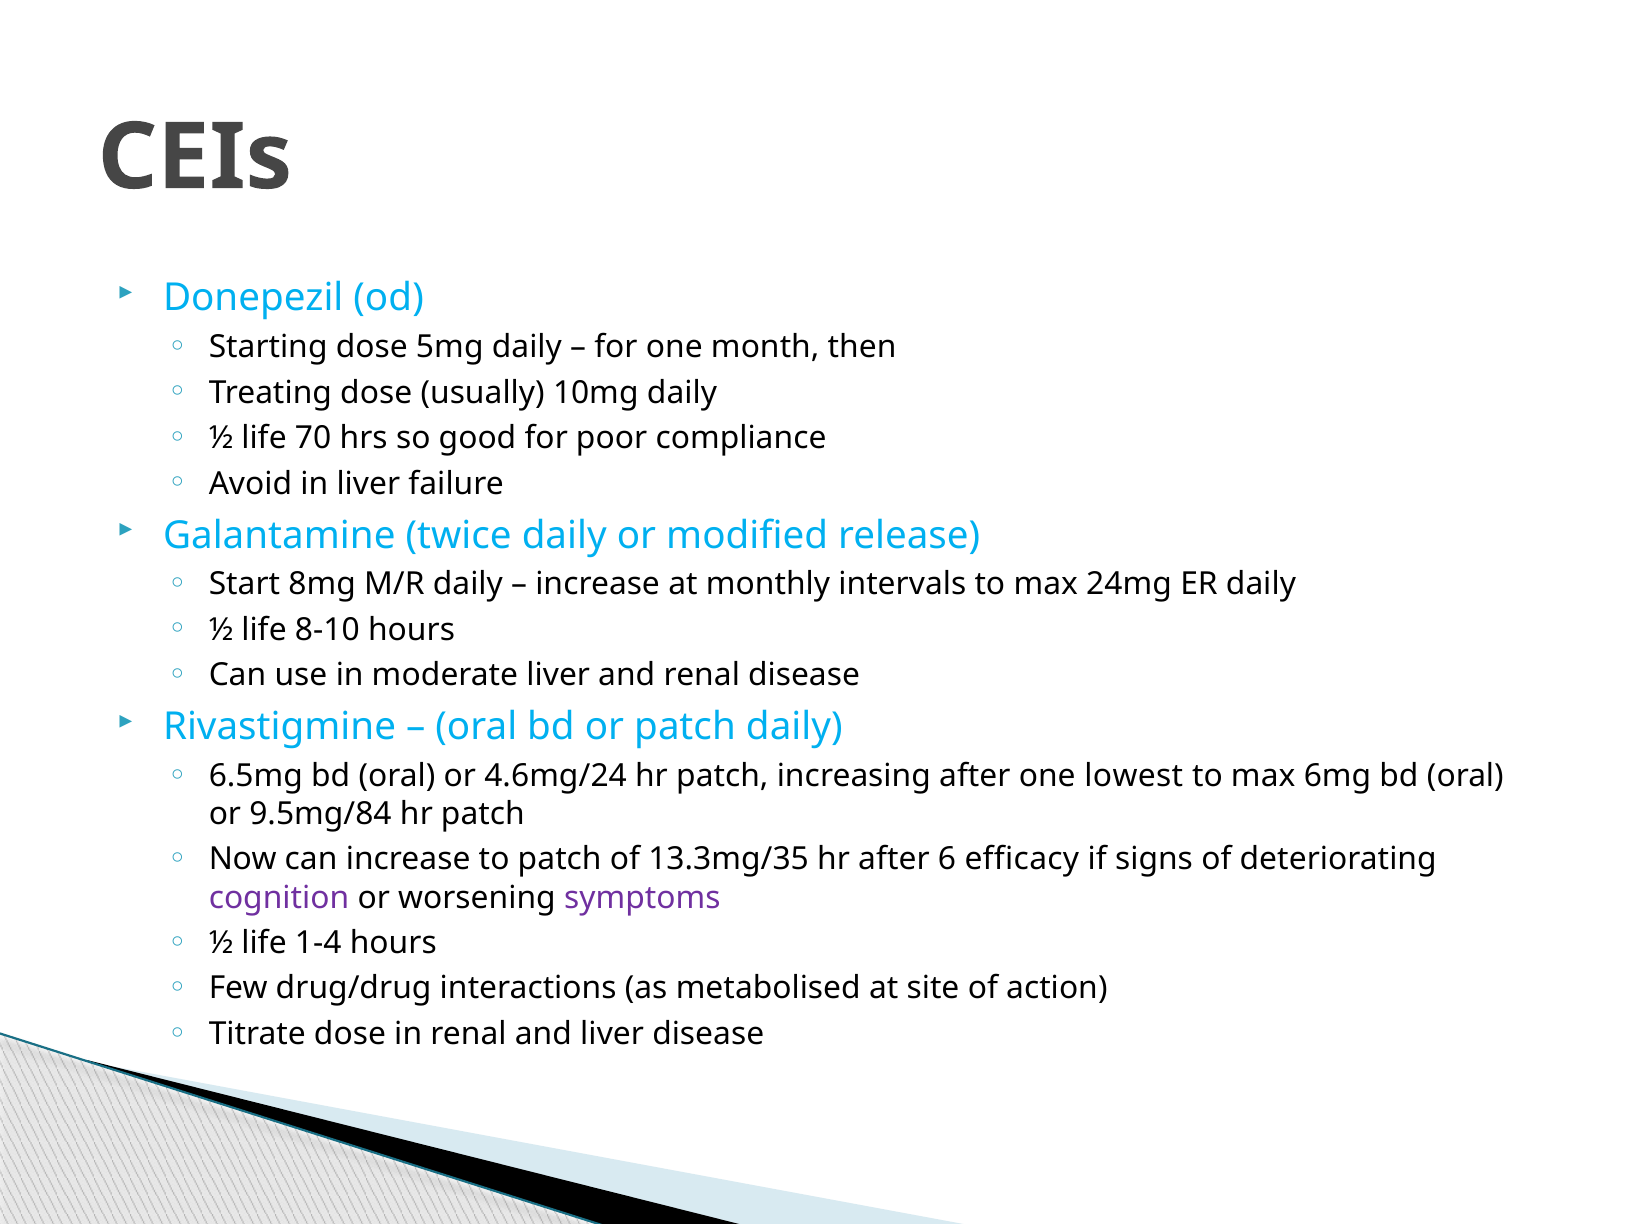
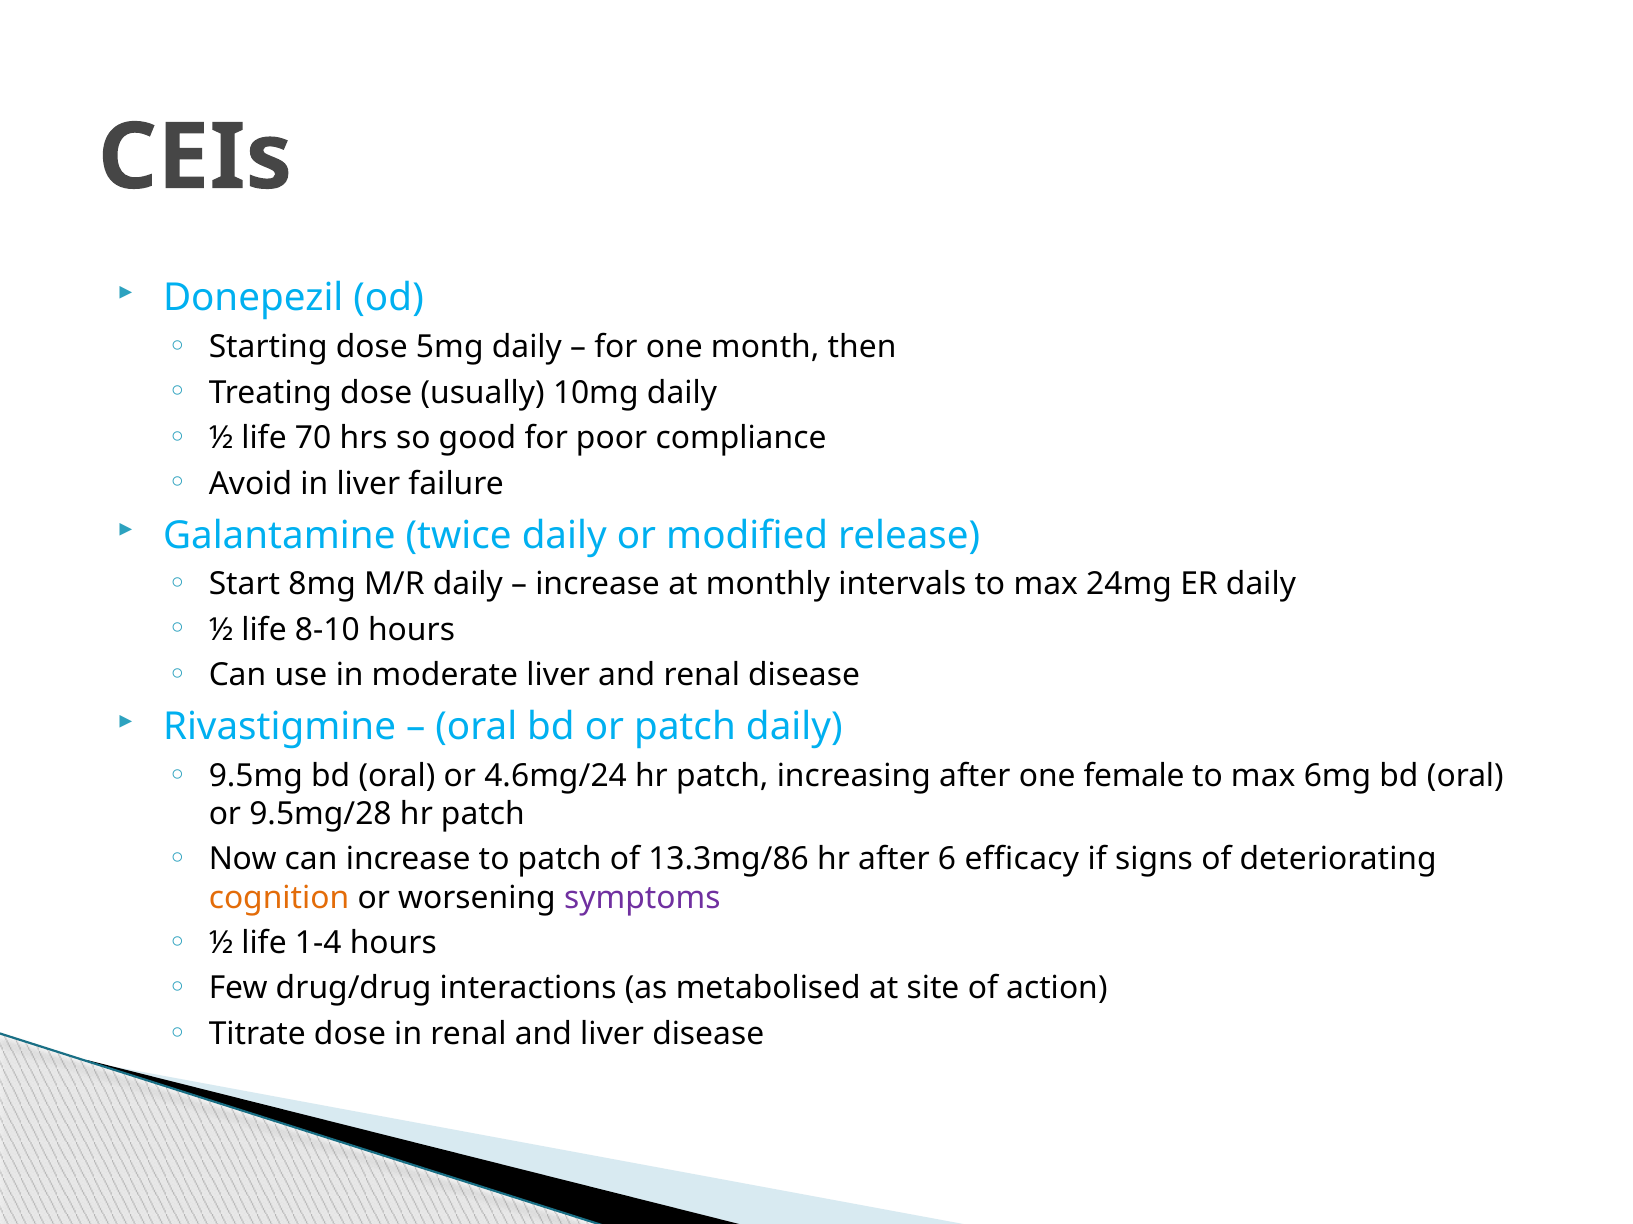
6.5mg: 6.5mg -> 9.5mg (256, 776)
lowest: lowest -> female (1134, 776)
9.5mg/84: 9.5mg/84 -> 9.5mg/28 (320, 815)
13.3mg/35: 13.3mg/35 -> 13.3mg/86 (729, 860)
cognition colour: purple -> orange (279, 898)
